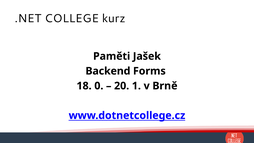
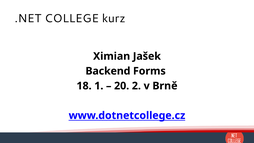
Paměti: Paměti -> Ximian (112, 56)
0: 0 -> 1 (99, 86)
1: 1 -> 2 (136, 86)
